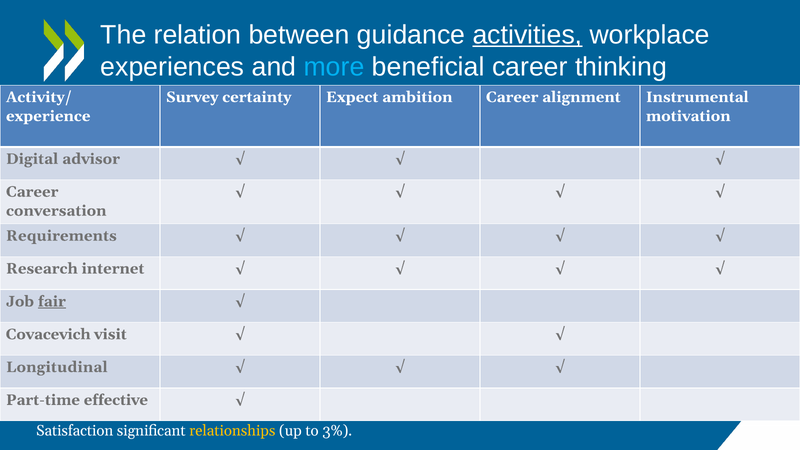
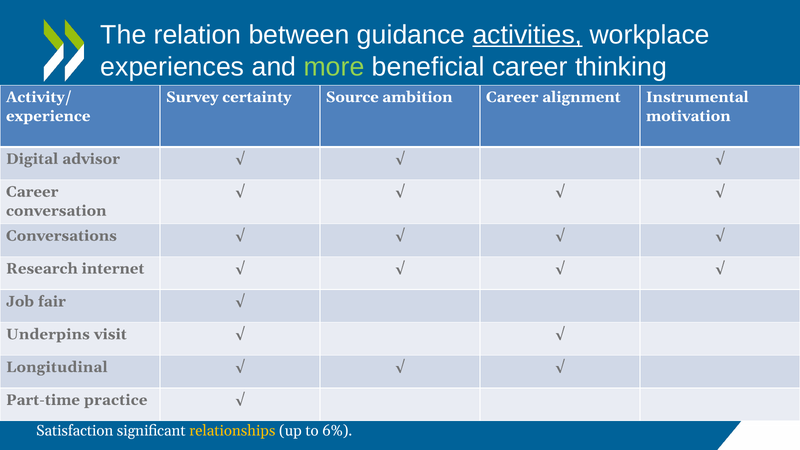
more colour: light blue -> light green (334, 67)
Expect: Expect -> Source (352, 97)
Requirements: Requirements -> Conversations (61, 236)
fair underline: present -> none (52, 301)
Covacevich: Covacevich -> Underpins (48, 334)
effective: effective -> practice (116, 400)
3%: 3% -> 6% (337, 431)
